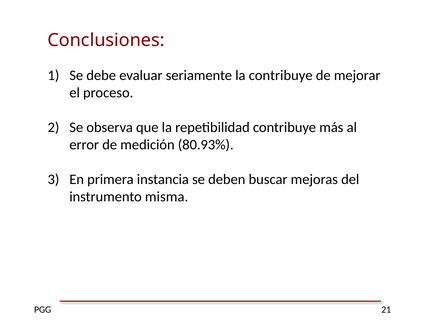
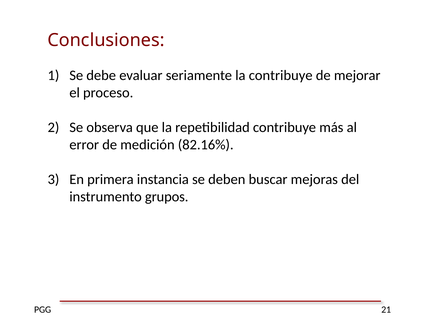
80.93%: 80.93% -> 82.16% (206, 145)
misma: misma -> grupos (167, 197)
